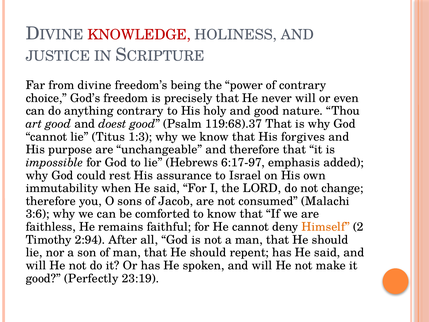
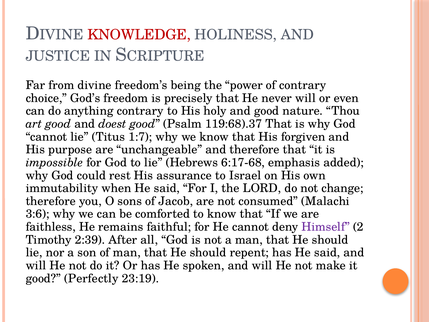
1:3: 1:3 -> 1:7 (140, 137)
forgives: forgives -> forgiven (303, 137)
6:17-97: 6:17-97 -> 6:17-68 (243, 162)
Himself colour: orange -> purple (326, 227)
2:94: 2:94 -> 2:39 (90, 240)
